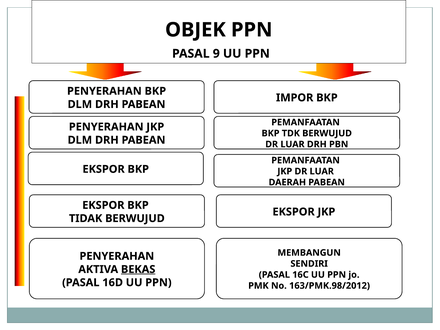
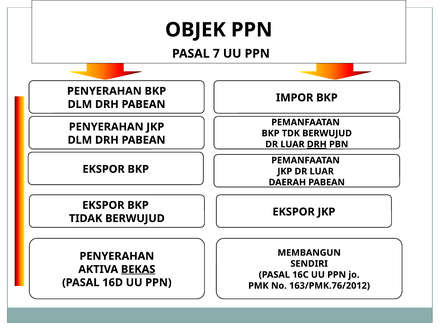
9: 9 -> 7 (216, 54)
DRH underline: none -> present (317, 144)
163/PMK.98/2012: 163/PMK.98/2012 -> 163/PMK.76/2012 (330, 286)
